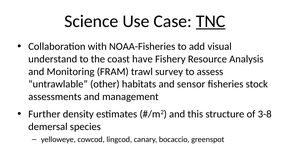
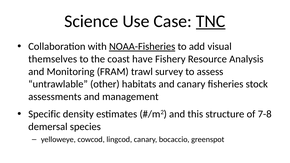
NOAA-Fisheries underline: none -> present (142, 47)
understand: understand -> themselves (53, 59)
and sensor: sensor -> canary (191, 84)
Further: Further -> Specific (44, 114)
3-8: 3-8 -> 7-8 (265, 114)
